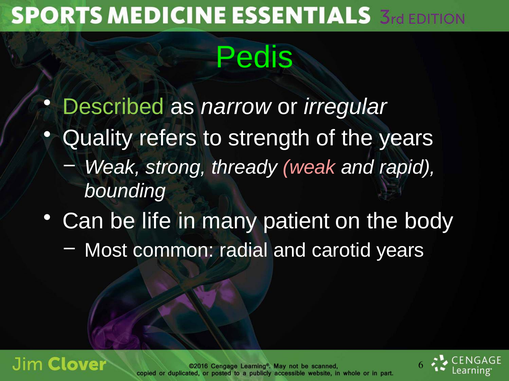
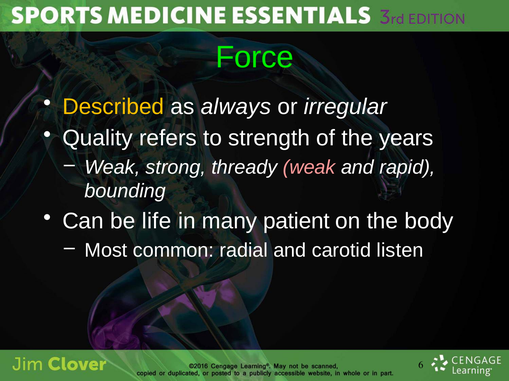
Pedis: Pedis -> Force (255, 57)
Described colour: light green -> yellow (113, 107)
narrow: narrow -> always (236, 107)
carotid years: years -> listen (400, 251)
